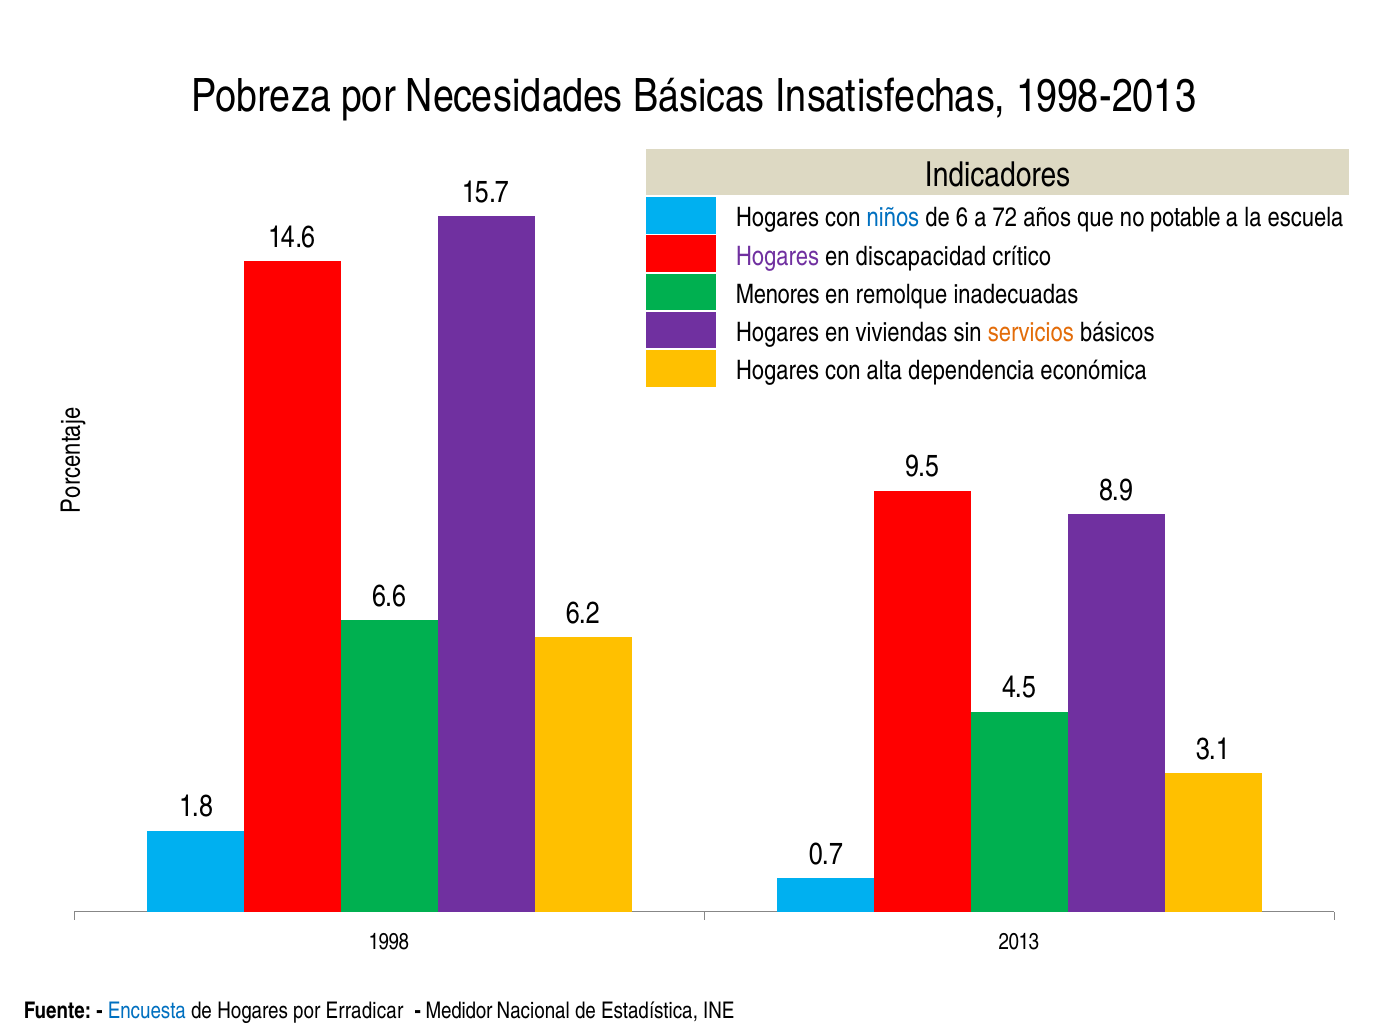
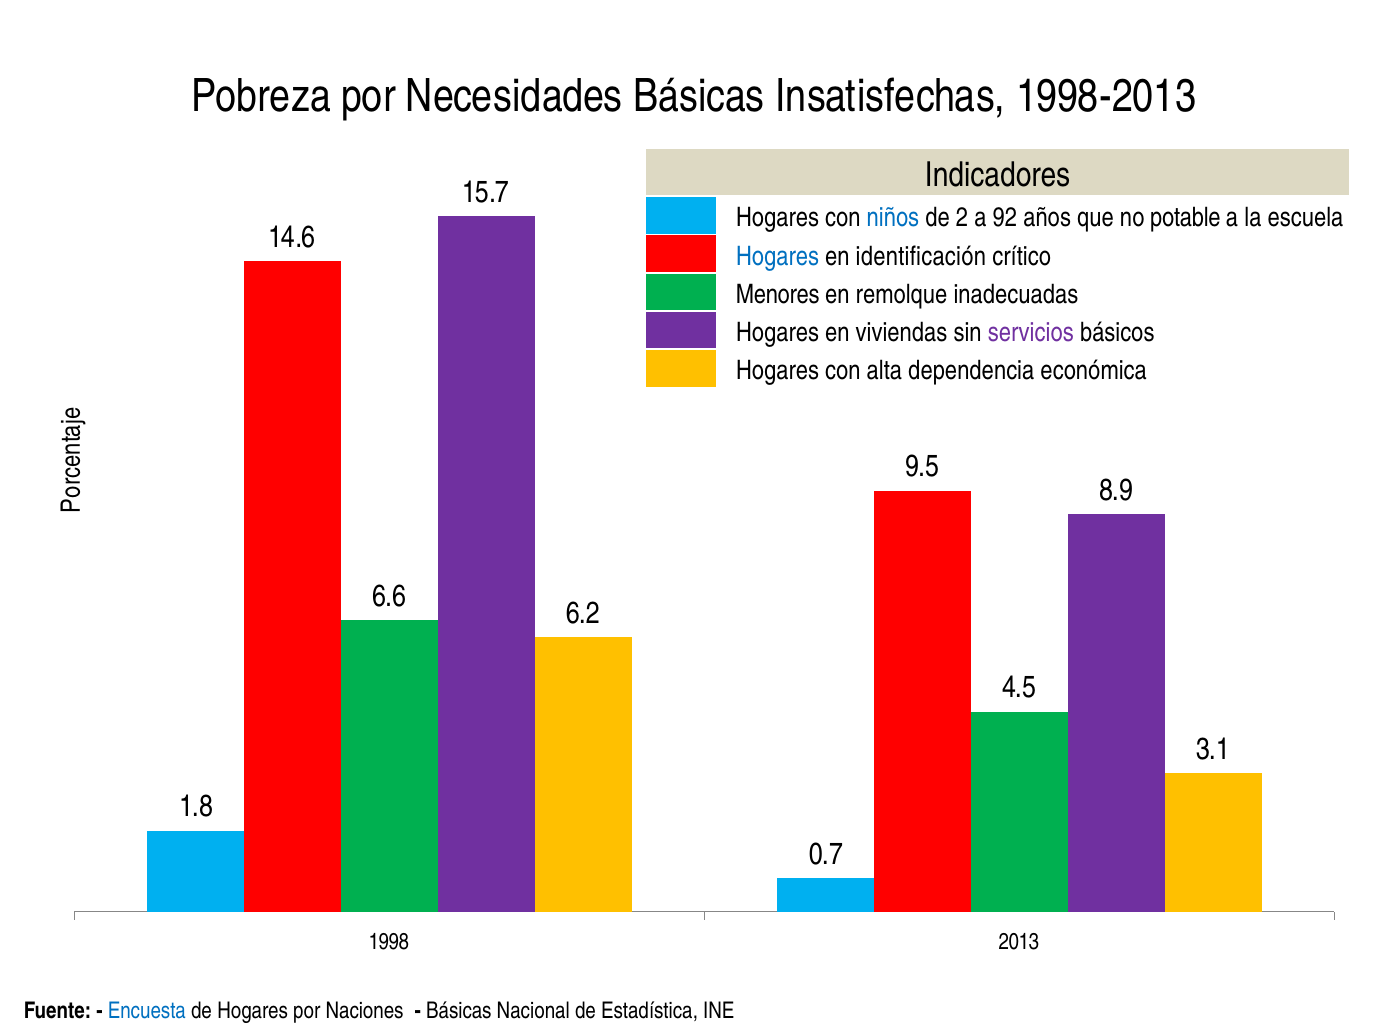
6: 6 -> 2 (962, 218)
72: 72 -> 92 (1005, 218)
Hogares colour: purple -> blue (778, 256)
discapacidad: discapacidad -> identificación (921, 256)
servicios colour: orange -> purple (1031, 333)
Erradicar: Erradicar -> Naciones (365, 1011)
Medidor: Medidor -> Básicas (459, 1011)
